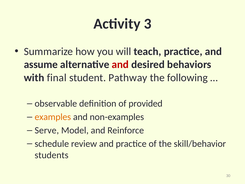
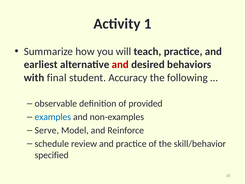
3: 3 -> 1 (148, 24)
assume: assume -> earliest (41, 64)
Pathway: Pathway -> Accuracy (128, 78)
examples colour: orange -> blue (53, 117)
students: students -> specified (52, 155)
